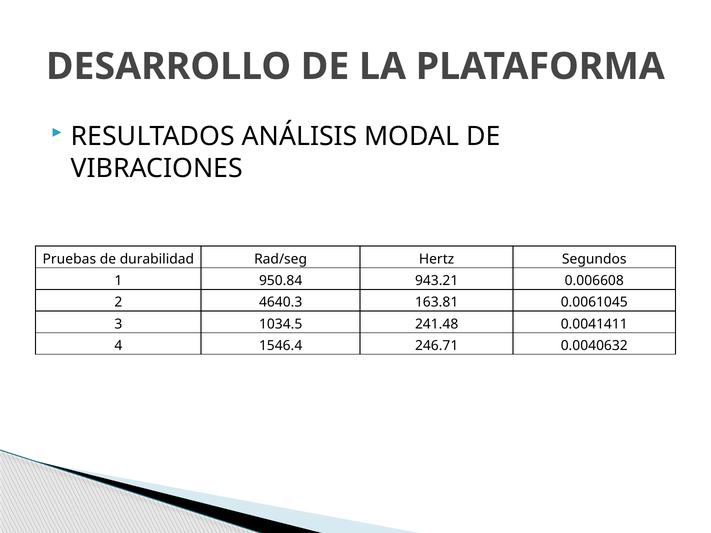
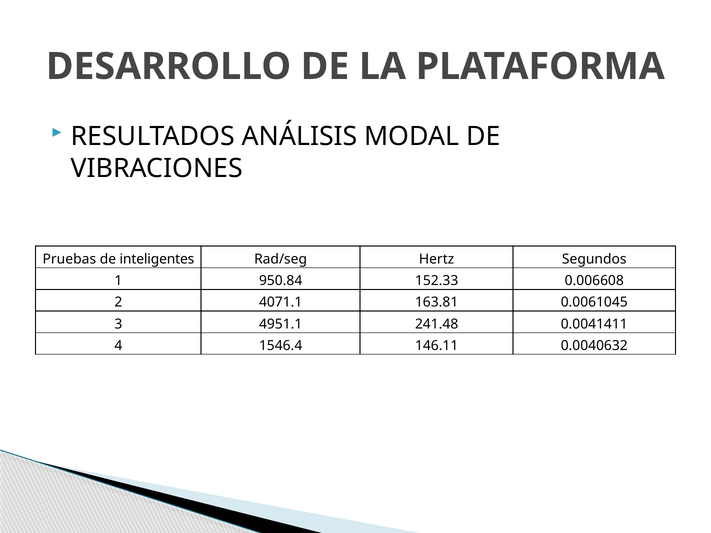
durabilidad: durabilidad -> inteligentes (157, 259)
943.21: 943.21 -> 152.33 (437, 281)
4640.3: 4640.3 -> 4071.1 (281, 303)
1034.5: 1034.5 -> 4951.1 (281, 324)
246.71: 246.71 -> 146.11 (437, 346)
